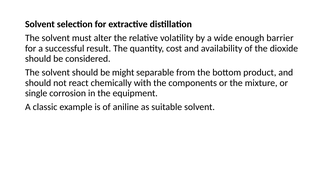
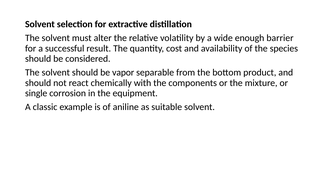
dioxide: dioxide -> species (284, 48)
might: might -> vapor (123, 73)
